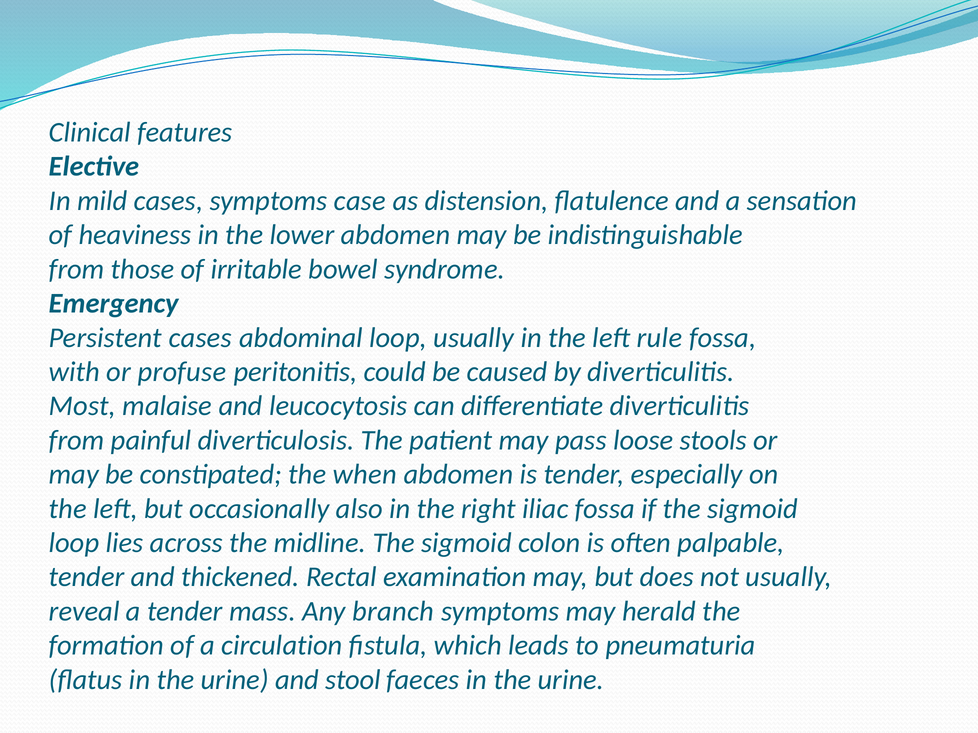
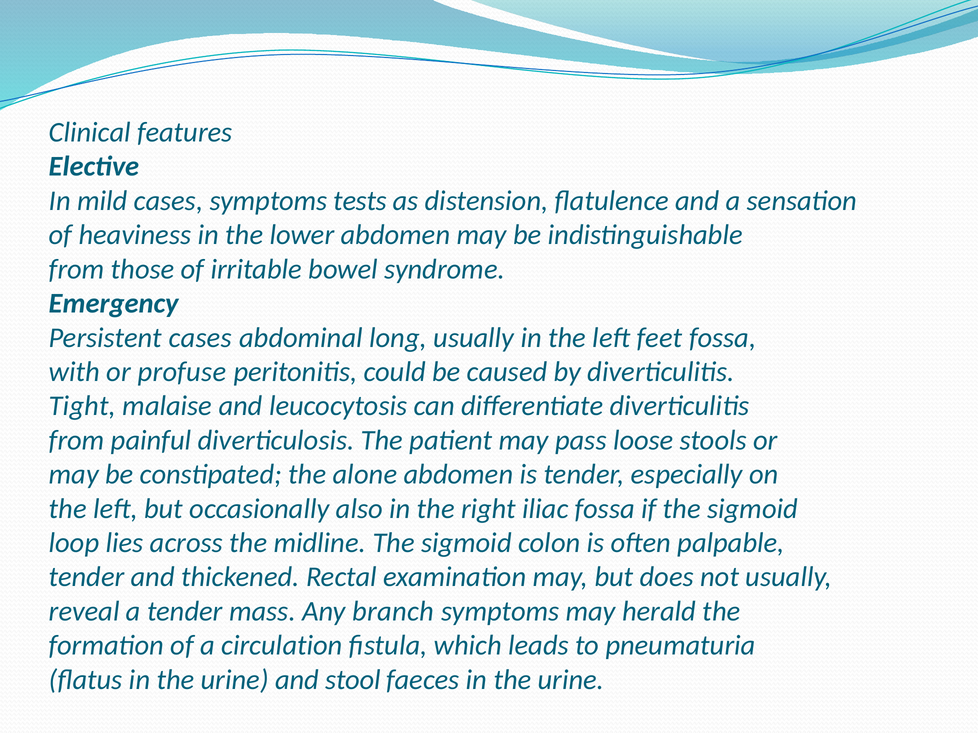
case: case -> tests (360, 201)
abdominal loop: loop -> long (398, 338)
rule: rule -> feet (660, 338)
Most: Most -> Tight (82, 406)
when: when -> alone (365, 475)
